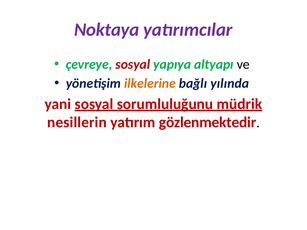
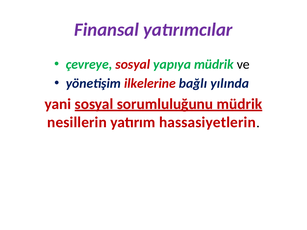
Noktaya: Noktaya -> Finansal (107, 30)
yapıya altyapı: altyapı -> müdrik (214, 64)
ilkelerine colour: orange -> red (150, 84)
gözlenmektedir: gözlenmektedir -> hassasiyetlerin (207, 123)
